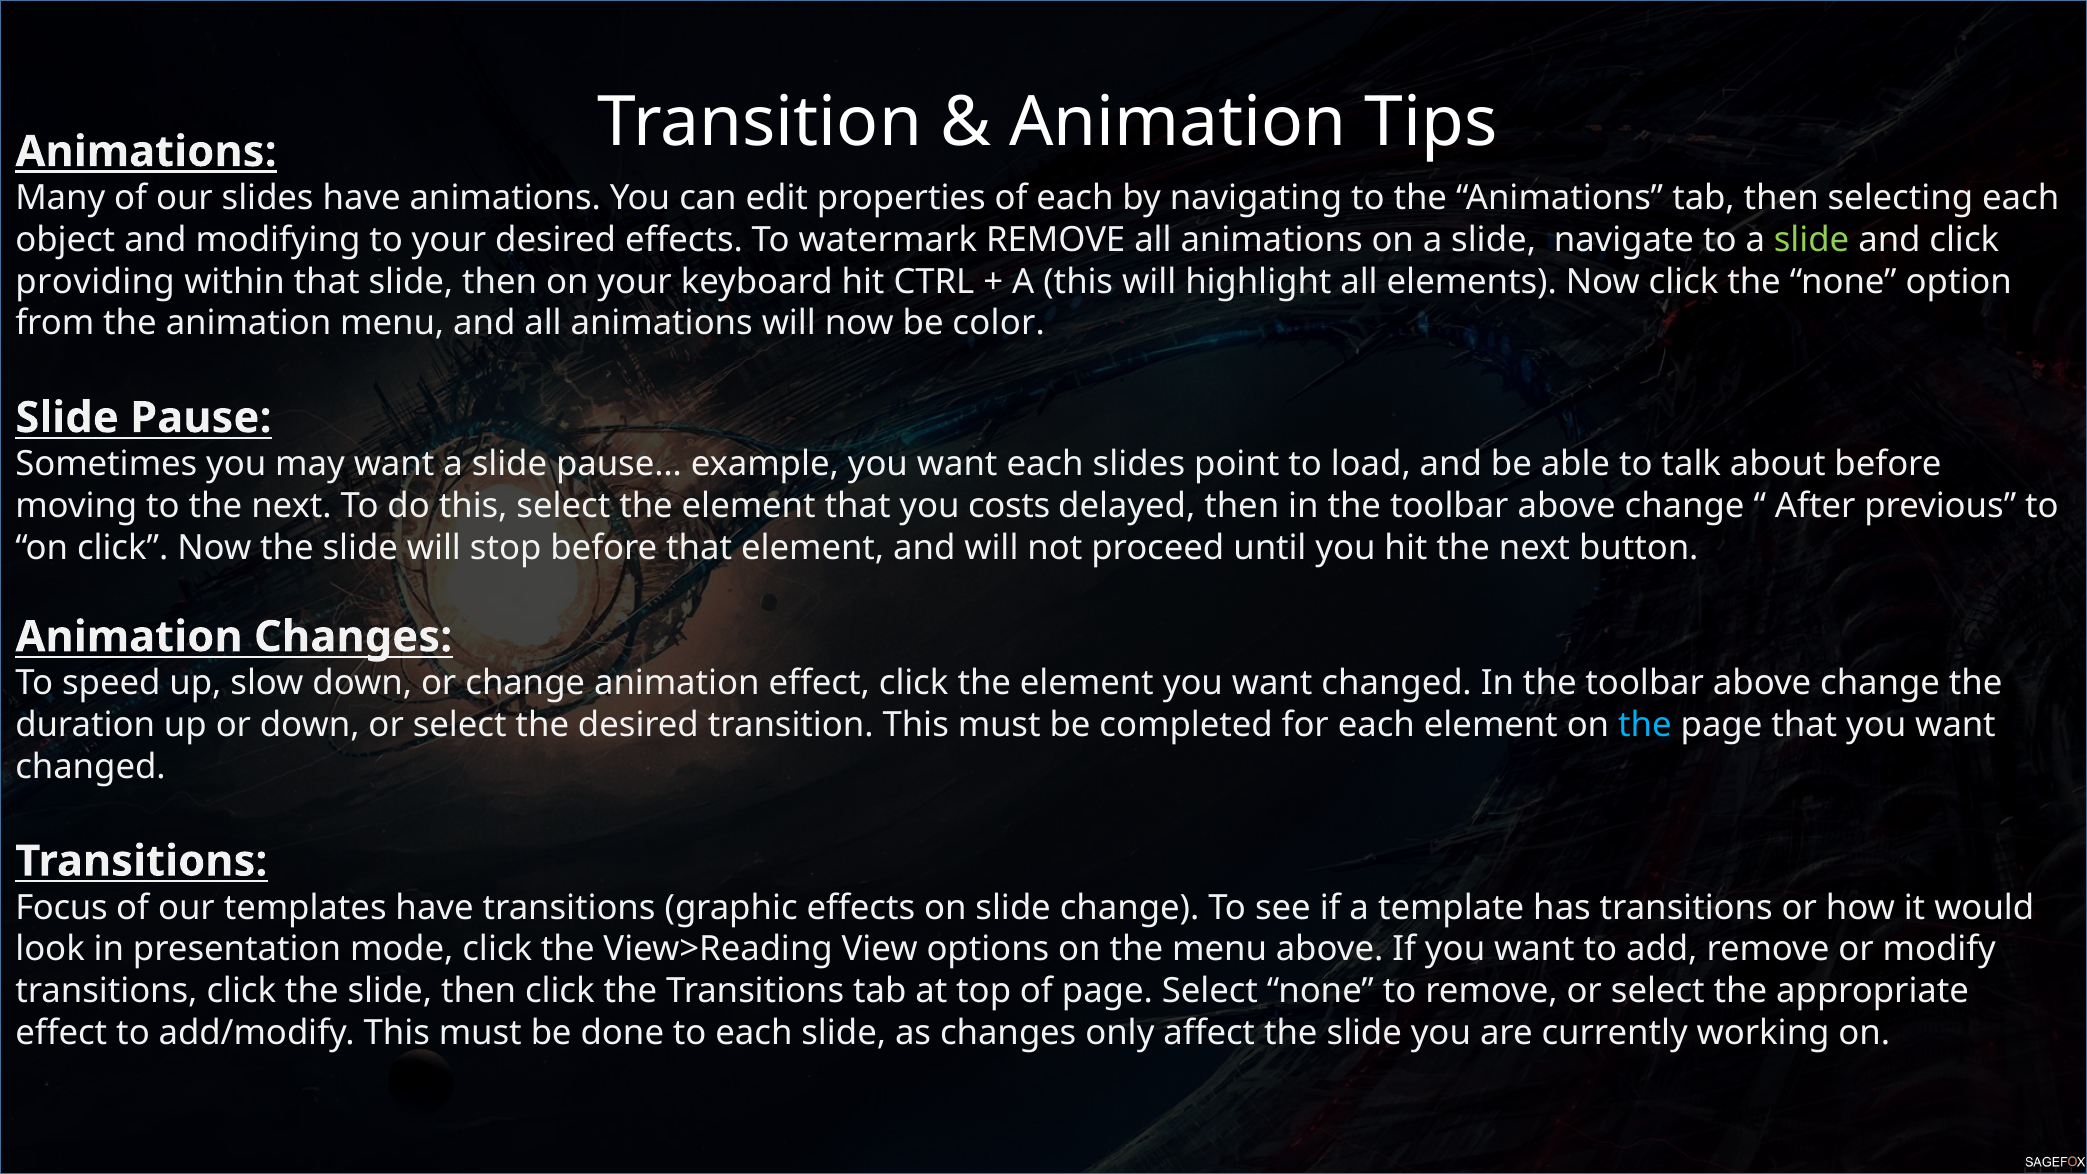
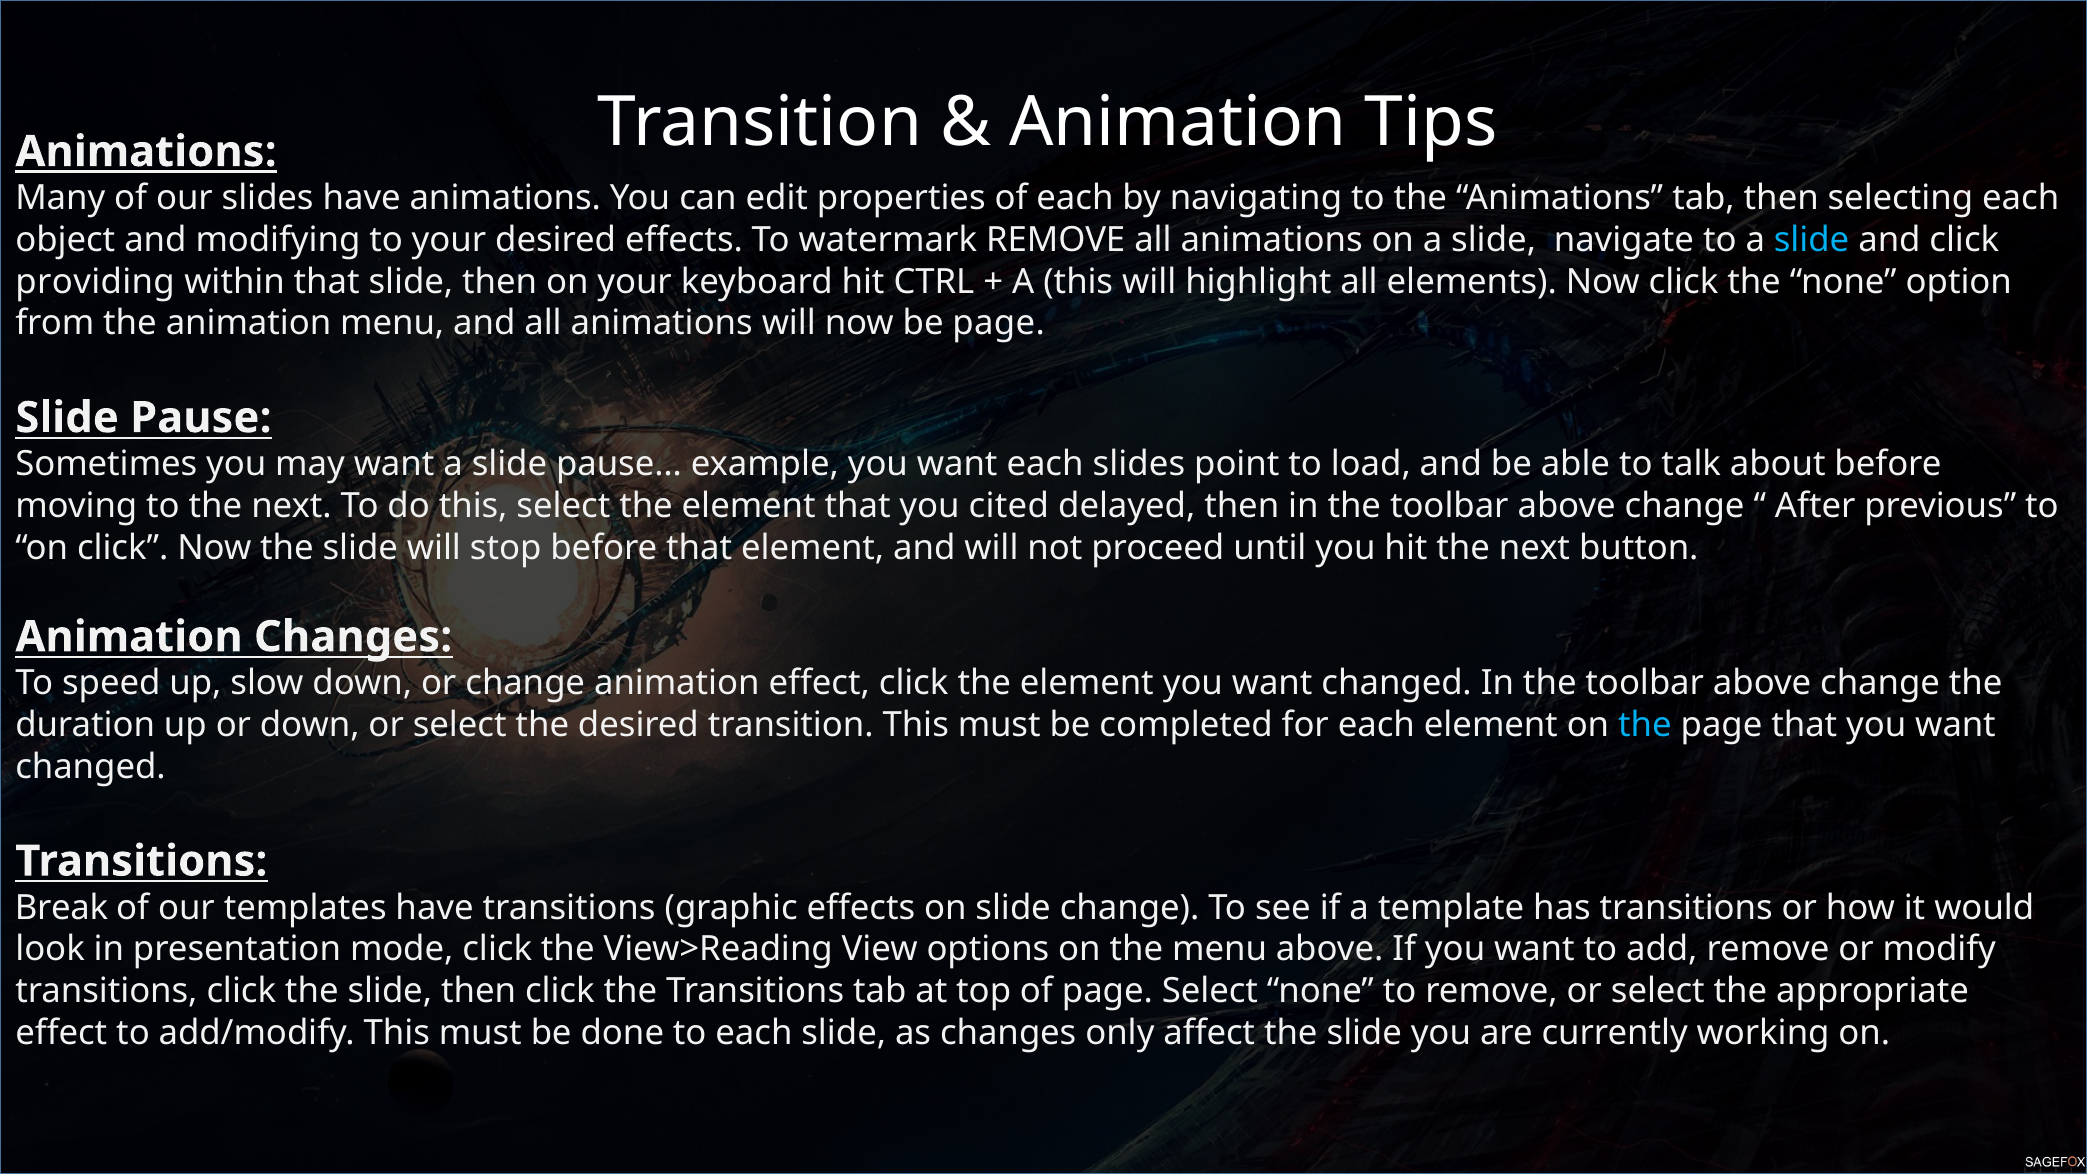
slide colour: light green -> light blue (1812, 240)
be color: color -> page (999, 323)
costs: costs -> cited (1009, 506)
Focus: Focus -> Break (61, 908)
